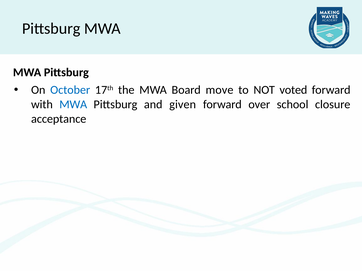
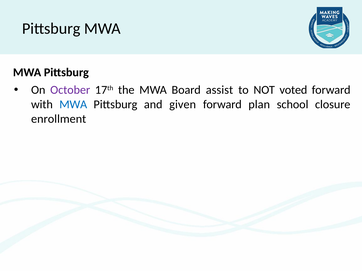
October colour: blue -> purple (70, 90)
move: move -> assist (219, 90)
over: over -> plan (259, 105)
acceptance: acceptance -> enrollment (59, 119)
